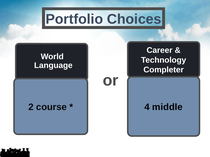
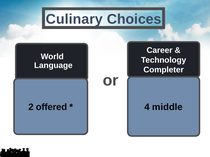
Portfolio: Portfolio -> Culinary (74, 19)
course: course -> offered (52, 107)
